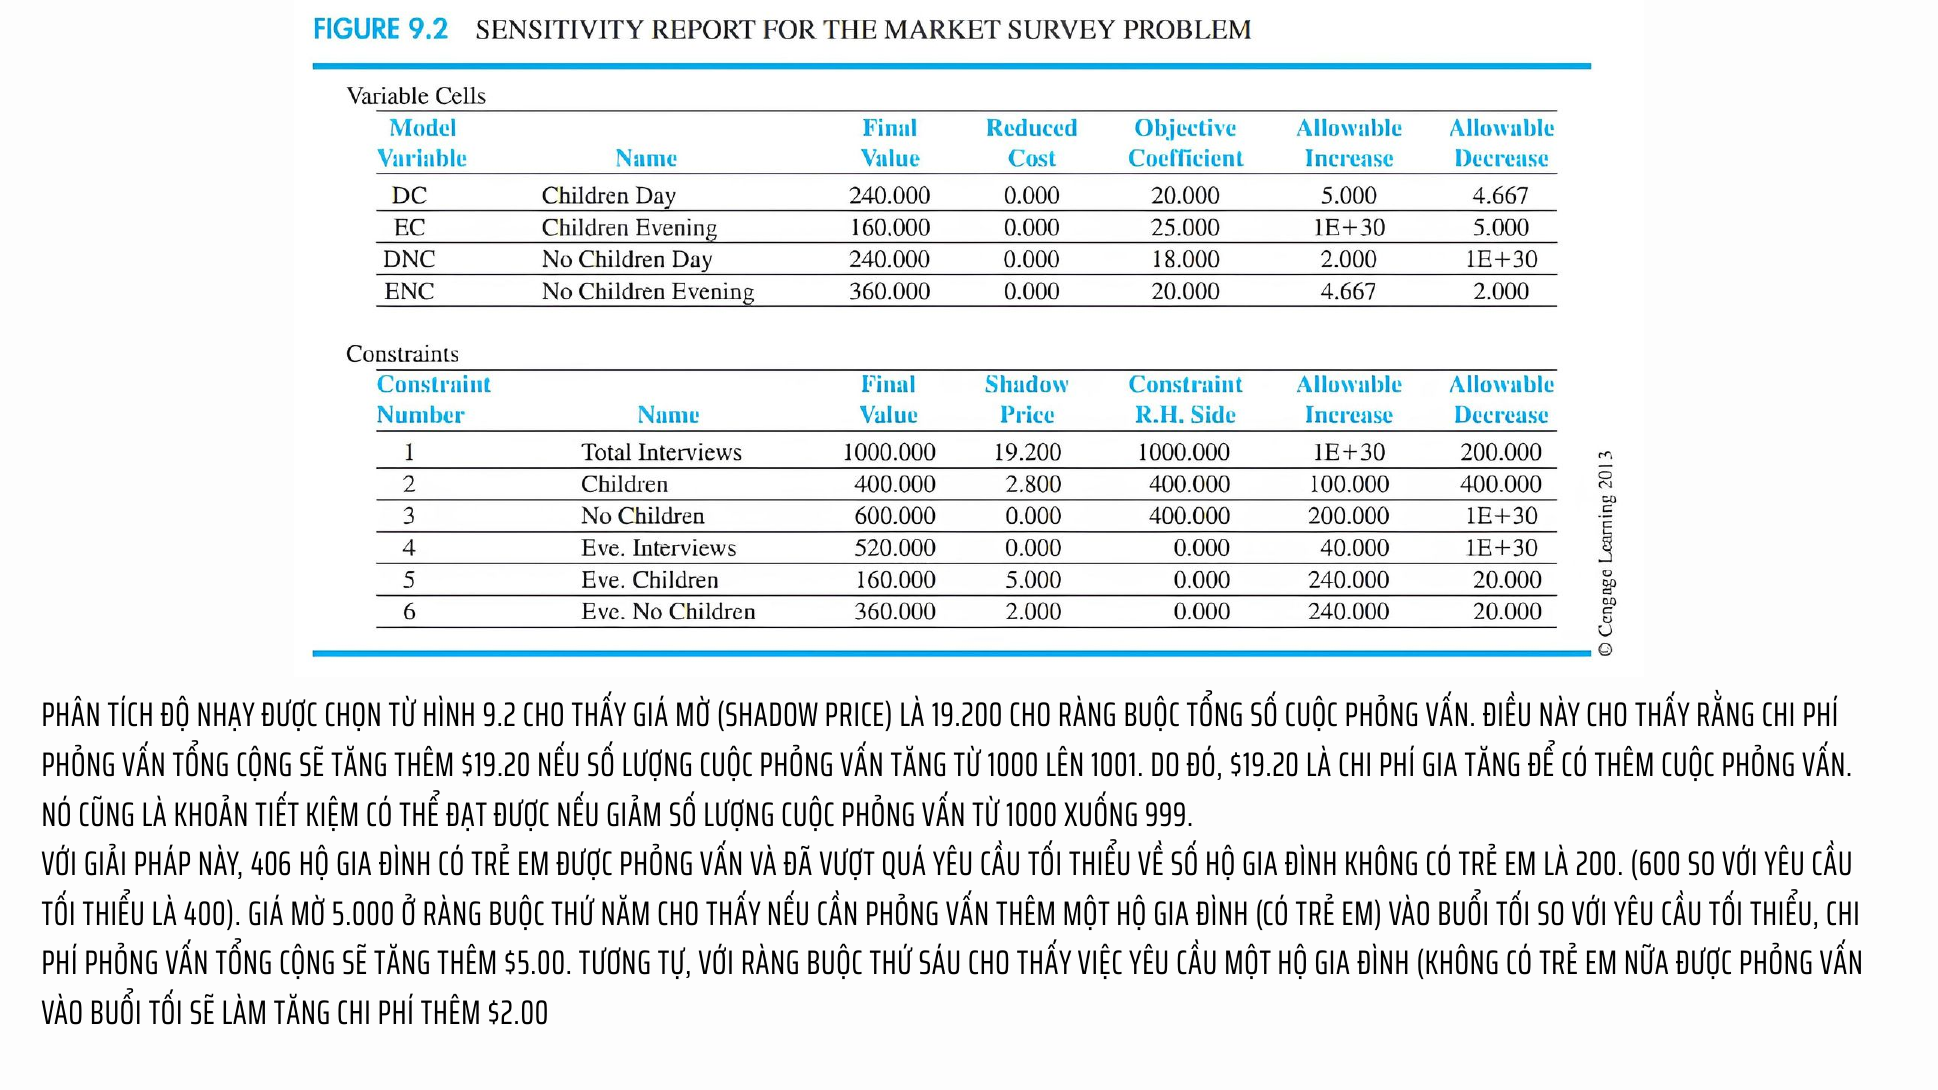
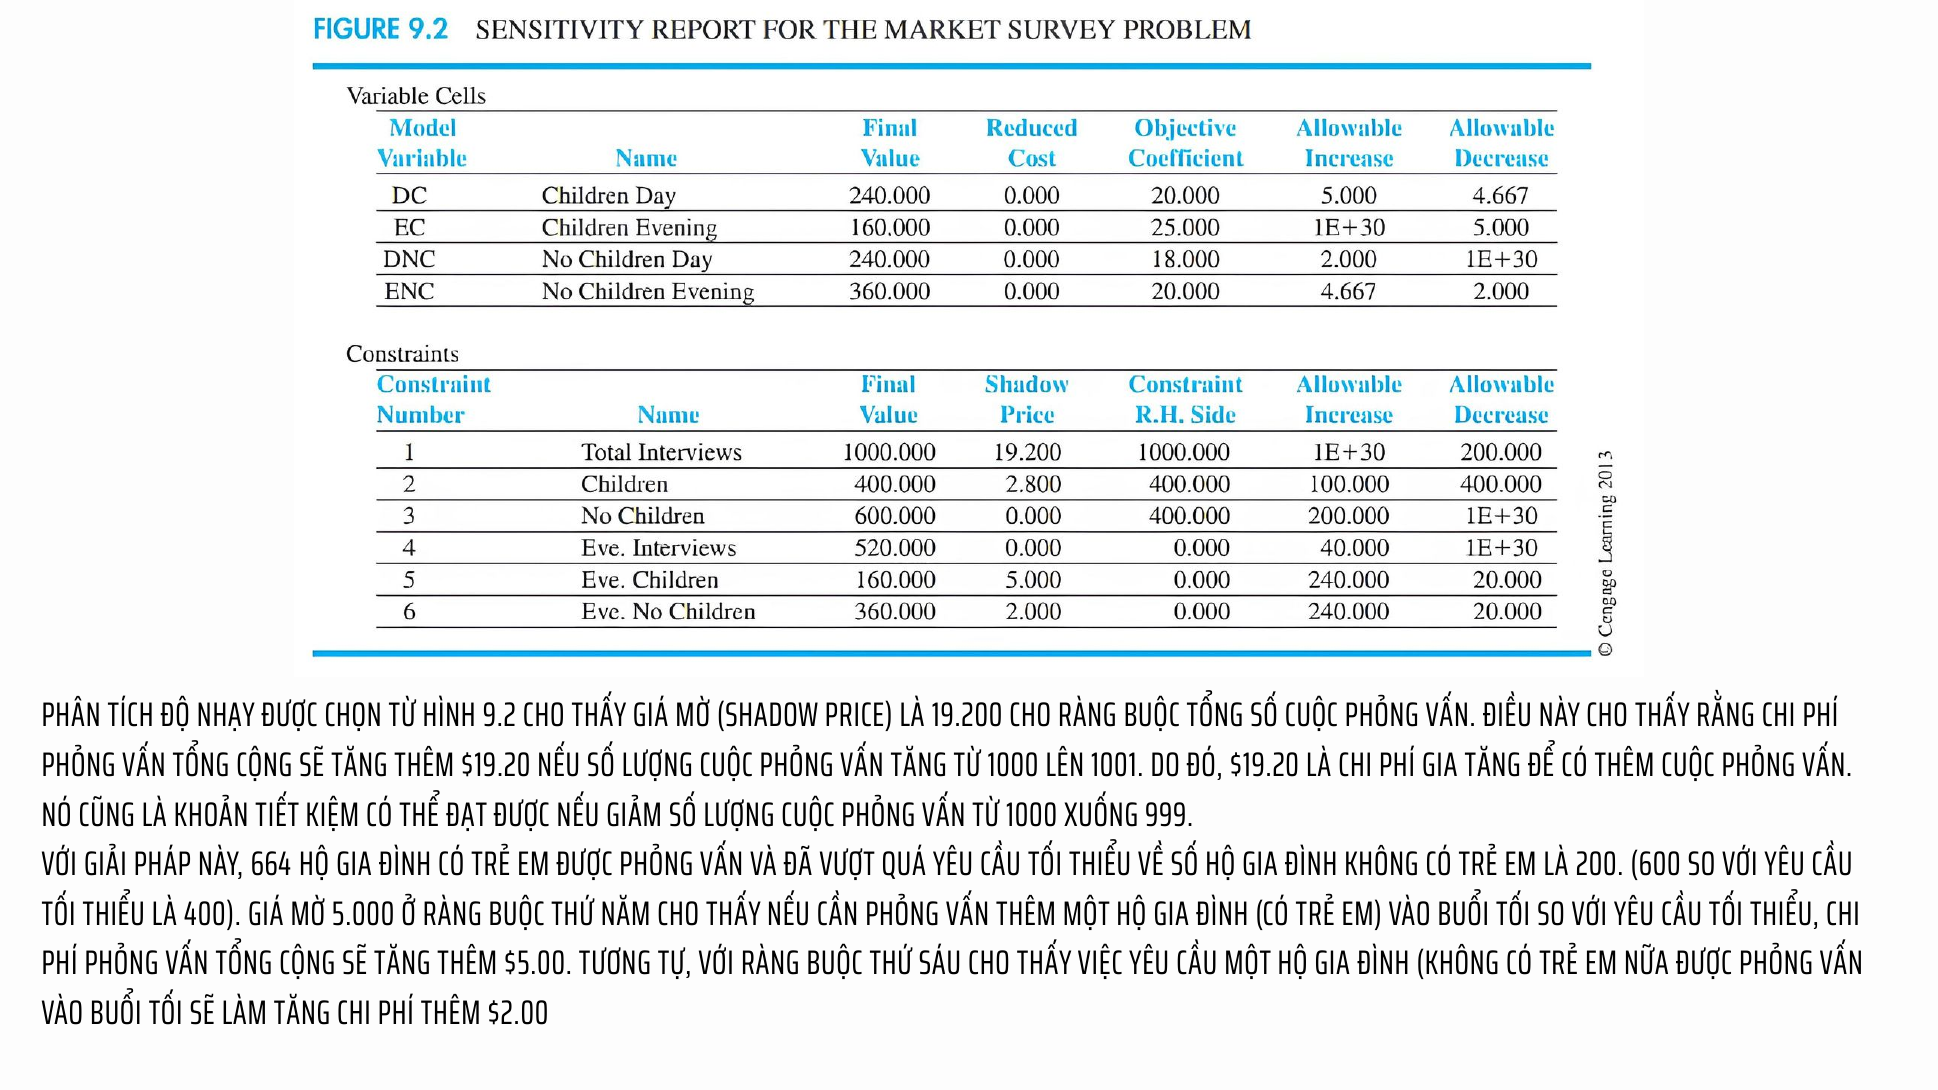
406: 406 -> 664 (271, 865)
